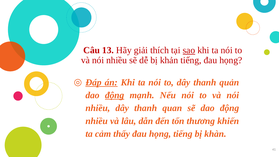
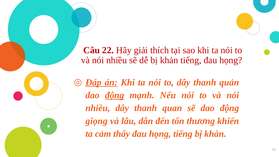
13: 13 -> 22 (108, 50)
sao underline: present -> none (189, 50)
nhiều: nhiều -> giọng (97, 121)
